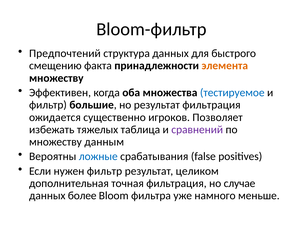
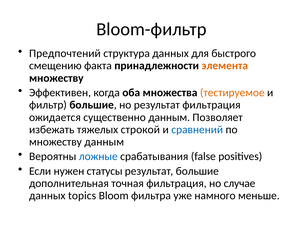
тестируемое colour: blue -> orange (232, 93)
существенно игроков: игроков -> данным (169, 117)
таблица: таблица -> строкой (140, 130)
сравнений colour: purple -> blue (197, 130)
нужен фильтр: фильтр -> статусы (105, 171)
результат целиком: целиком -> большие (197, 171)
более: более -> topics (82, 196)
